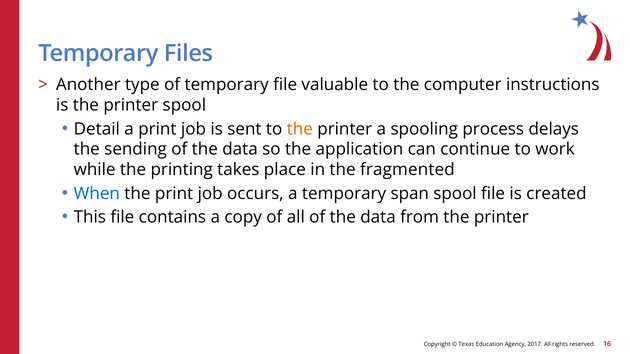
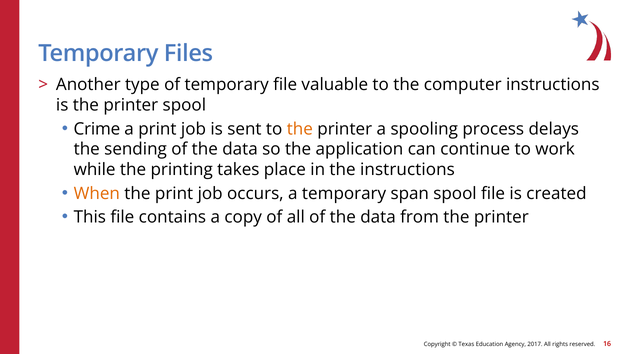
Detail: Detail -> Crime (97, 129)
the fragmented: fragmented -> instructions (407, 170)
When colour: blue -> orange (97, 194)
